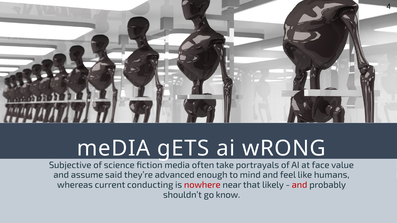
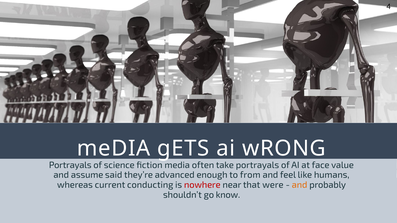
Subjective: Subjective -> Portrayals (70, 165)
mind: mind -> from (250, 175)
likely: likely -> were (273, 185)
and colour: red -> orange (300, 185)
